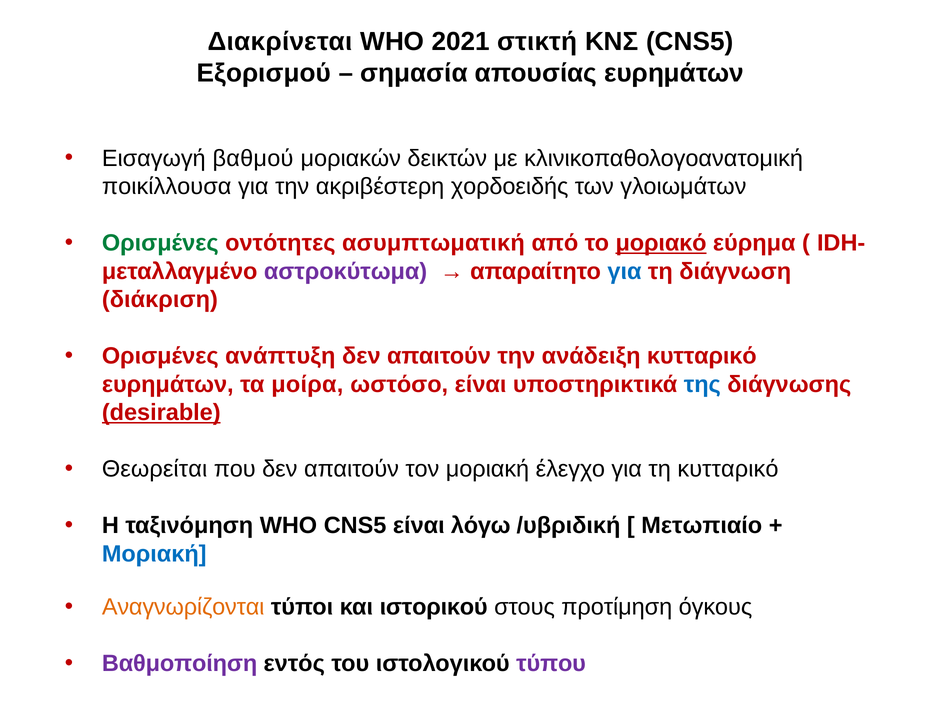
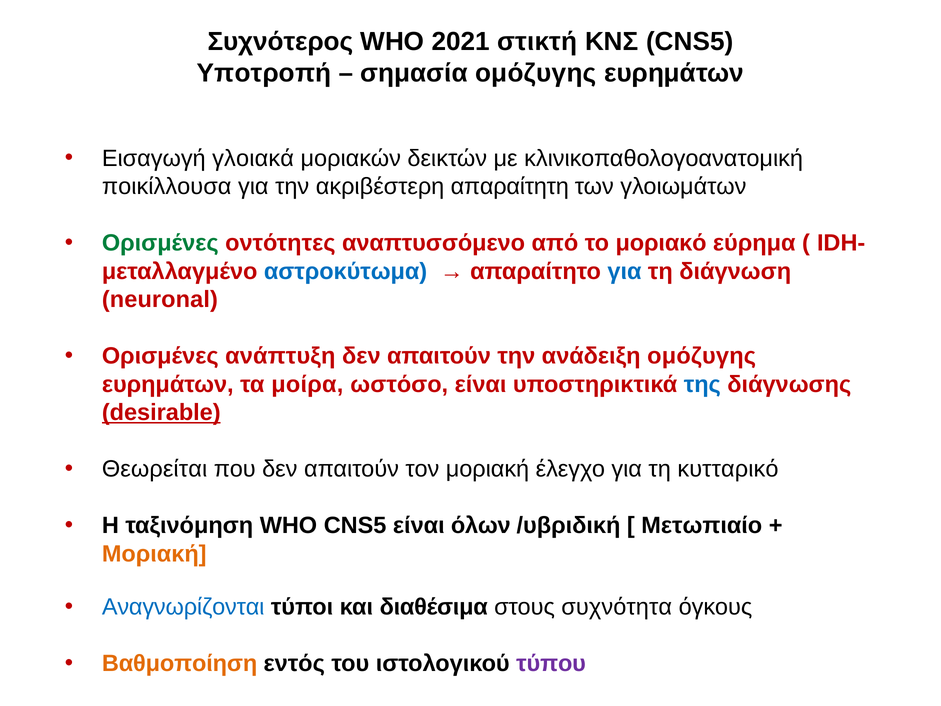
Διακρίνεται: Διακρίνεται -> Συχνότερος (280, 42)
Εξορισμού: Εξορισμού -> Υποτροπή (264, 73)
σημασία απουσίας: απουσίας -> ομόζυγης (536, 73)
βαθμού: βαθμού -> γλοιακά (253, 158)
χορδοειδής: χορδοειδής -> απαραίτητη (510, 187)
ασυμπτωματική: ασυμπτωματική -> αναπτυσσόμενο (434, 243)
μοριακό underline: present -> none (661, 243)
αστροκύτωμα colour: purple -> blue (346, 271)
διάκριση: διάκριση -> neuronal (160, 300)
ανάδειξη κυτταρικό: κυτταρικό -> ομόζυγης (702, 356)
λόγω: λόγω -> όλων (481, 525)
Μοριακή colour: blue -> orange (154, 554)
Αναγνωρίζονται colour: orange -> blue (183, 607)
ιστορικού: ιστορικού -> διαθέσιμα (434, 607)
προτίμηση: προτίμηση -> συχνότητα (617, 607)
Βαθμοποίηση colour: purple -> orange (180, 663)
